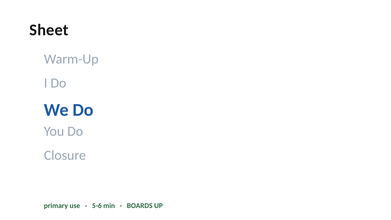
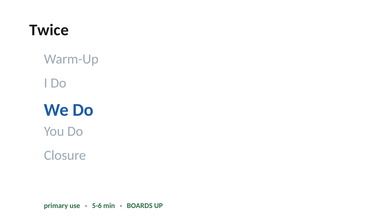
Sheet: Sheet -> Twice (49, 30)
